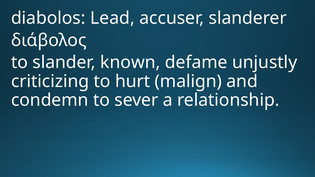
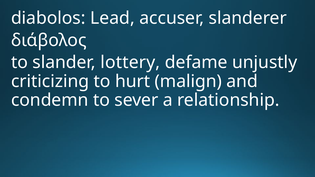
known: known -> lottery (130, 62)
